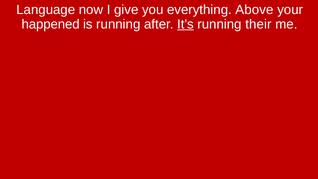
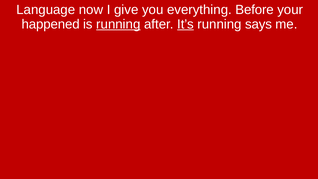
Above: Above -> Before (255, 10)
running underline: none -> present (118, 24)
their: their -> says (259, 24)
